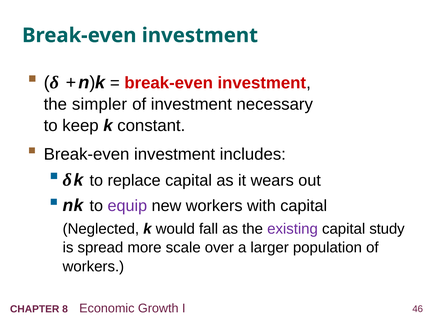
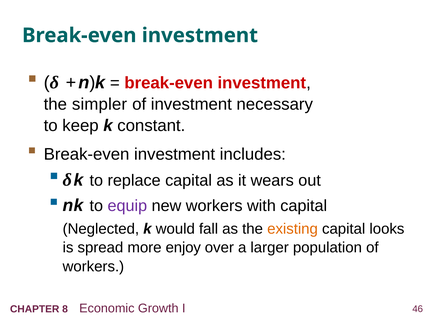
existing colour: purple -> orange (293, 229)
study: study -> looks (387, 229)
scale: scale -> enjoy (183, 248)
